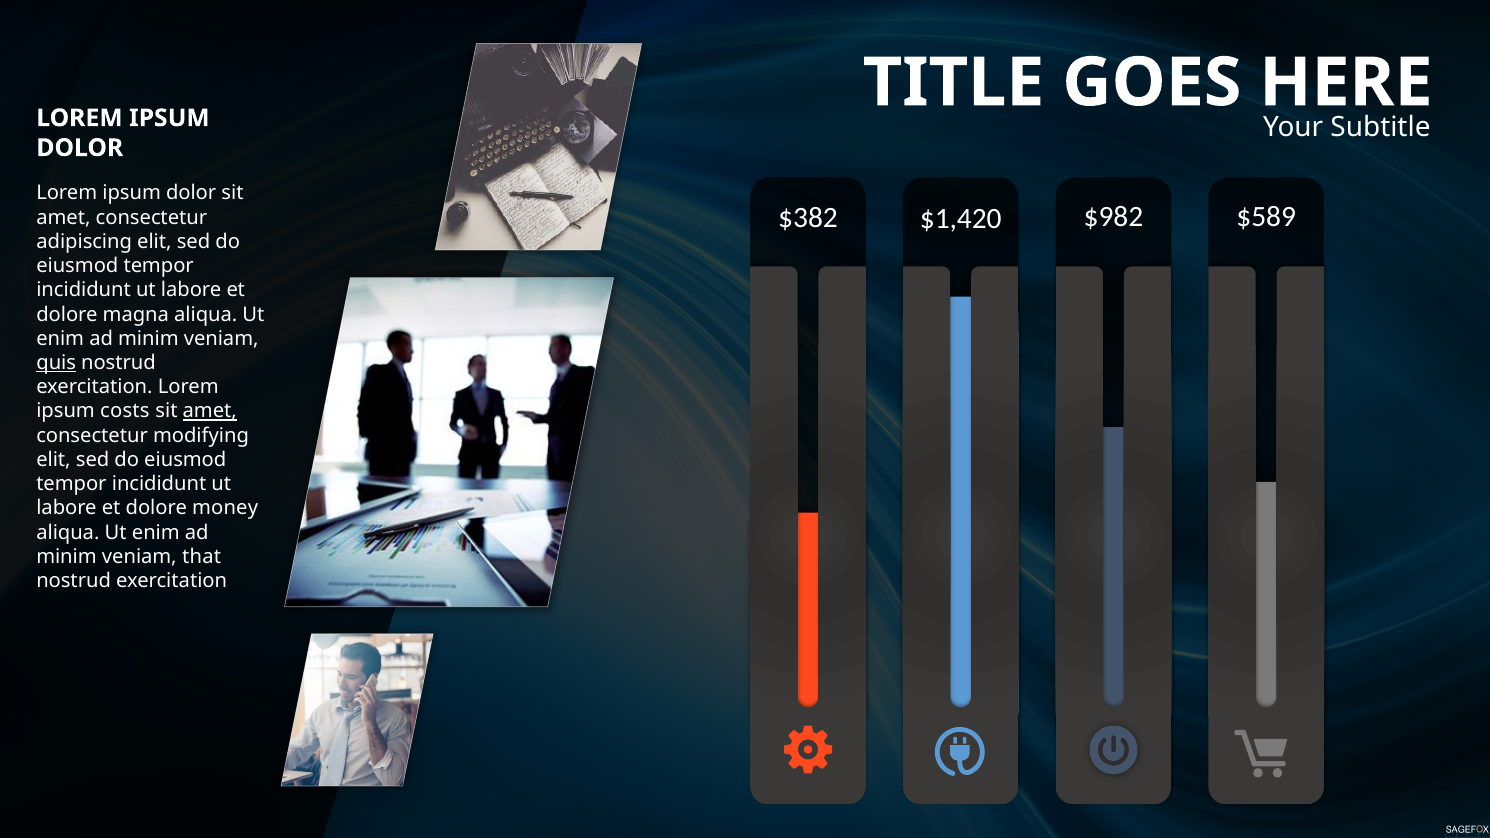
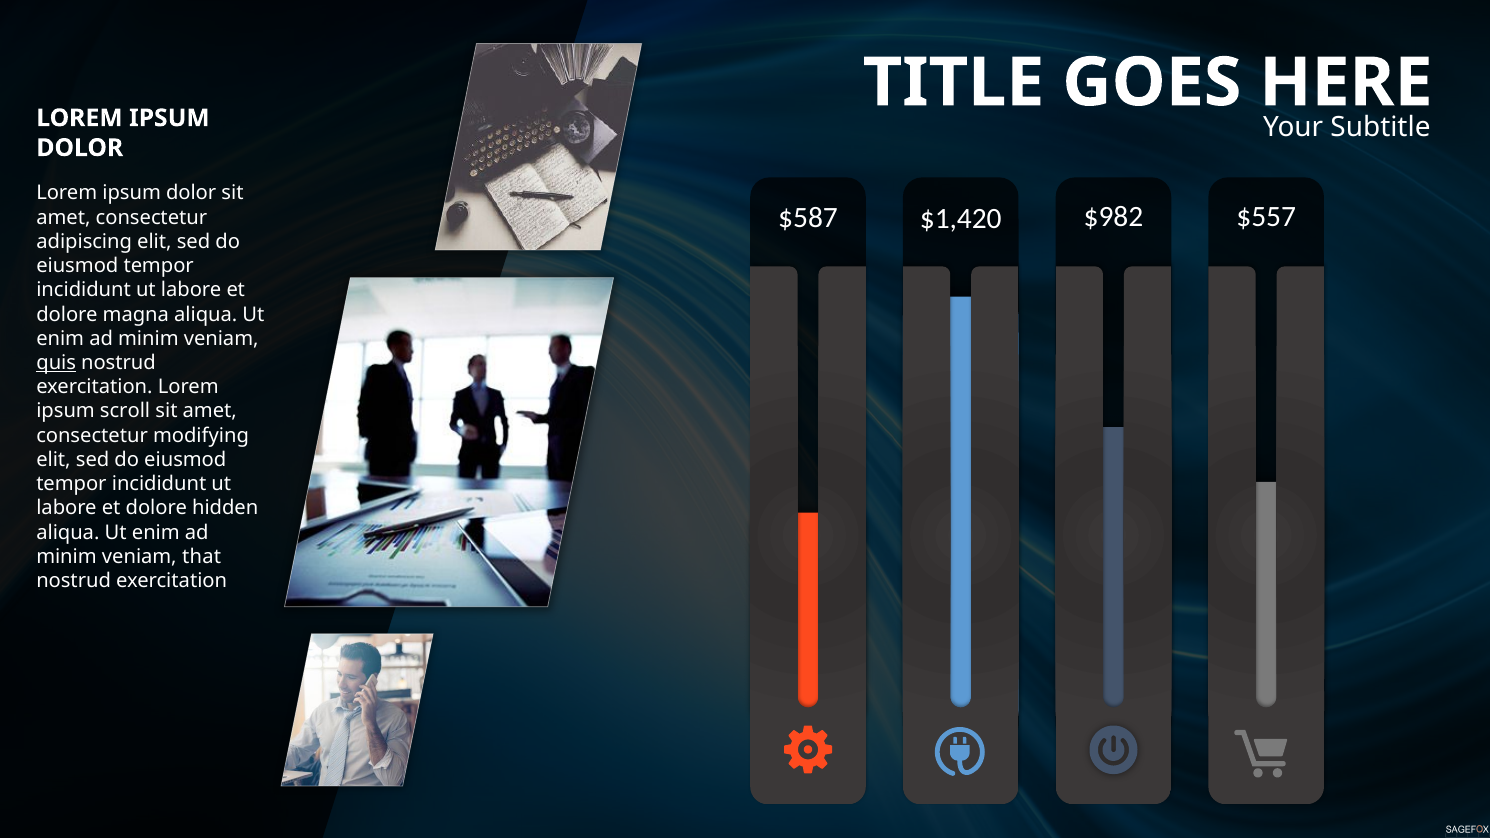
$382: $382 -> $587 (808, 217)
$589: $589 -> $557 (1266, 216)
costs: costs -> scroll (125, 411)
amet underline: present -> none (210, 411)
money: money -> hidden (225, 508)
